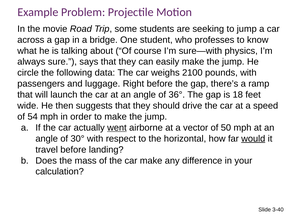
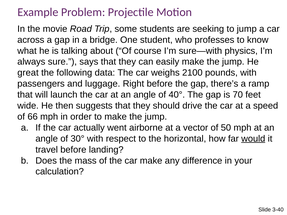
circle: circle -> great (28, 73)
36°: 36° -> 40° (177, 95)
18: 18 -> 70 (238, 95)
54: 54 -> 66 (33, 117)
went underline: present -> none (117, 128)
